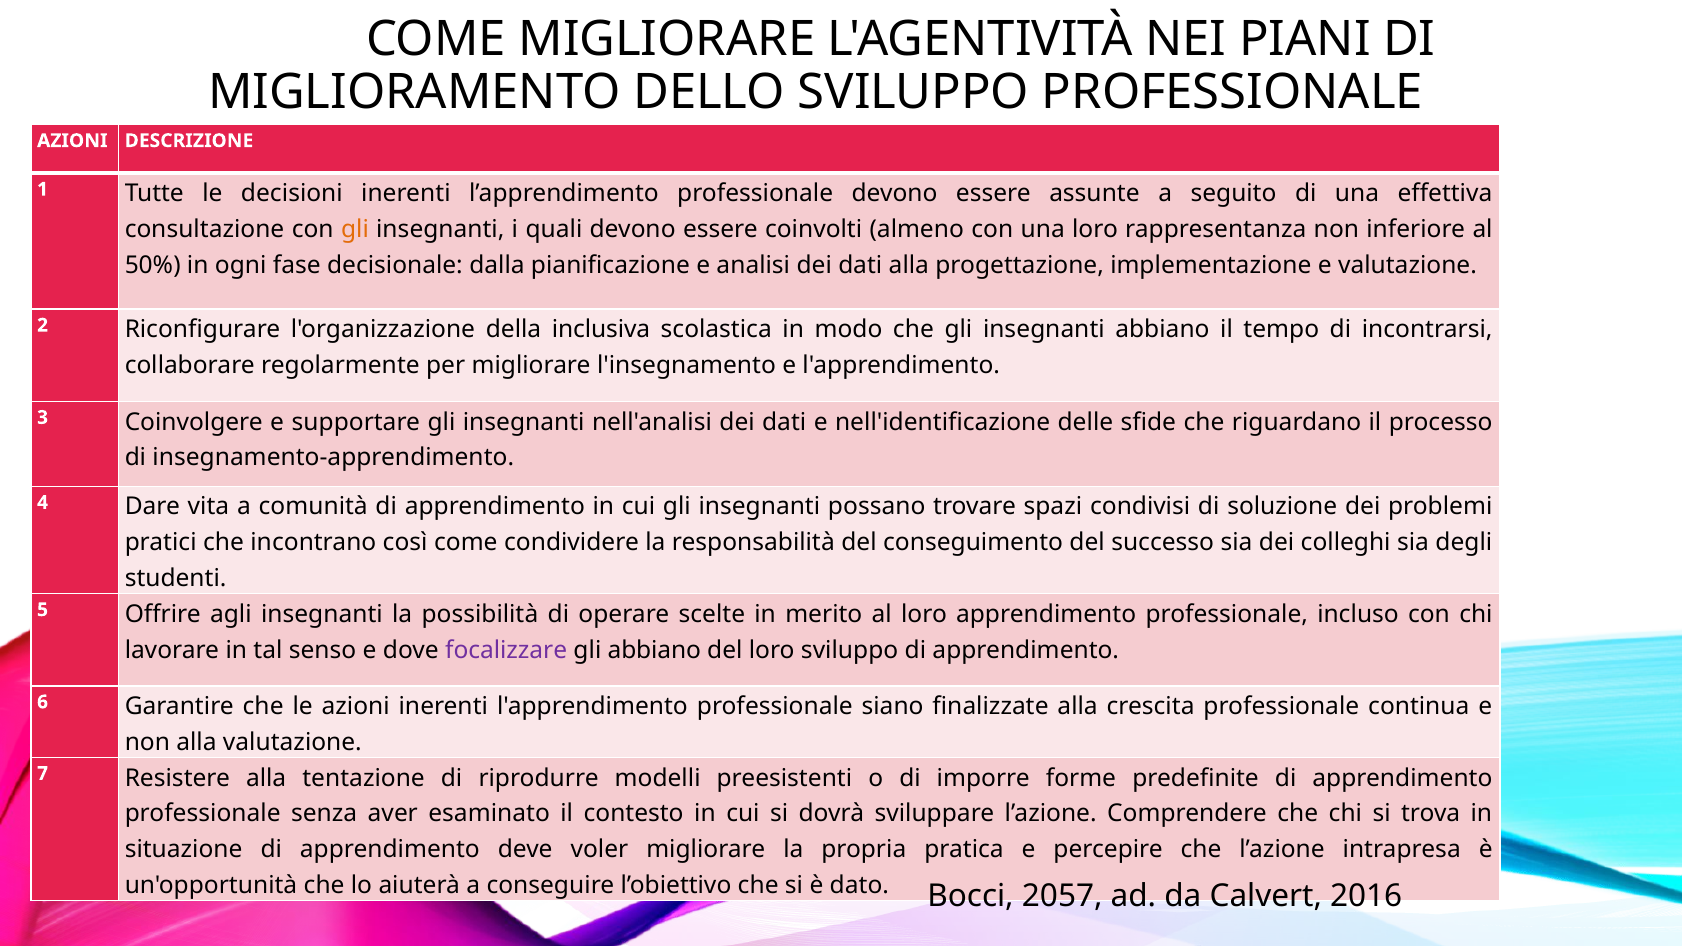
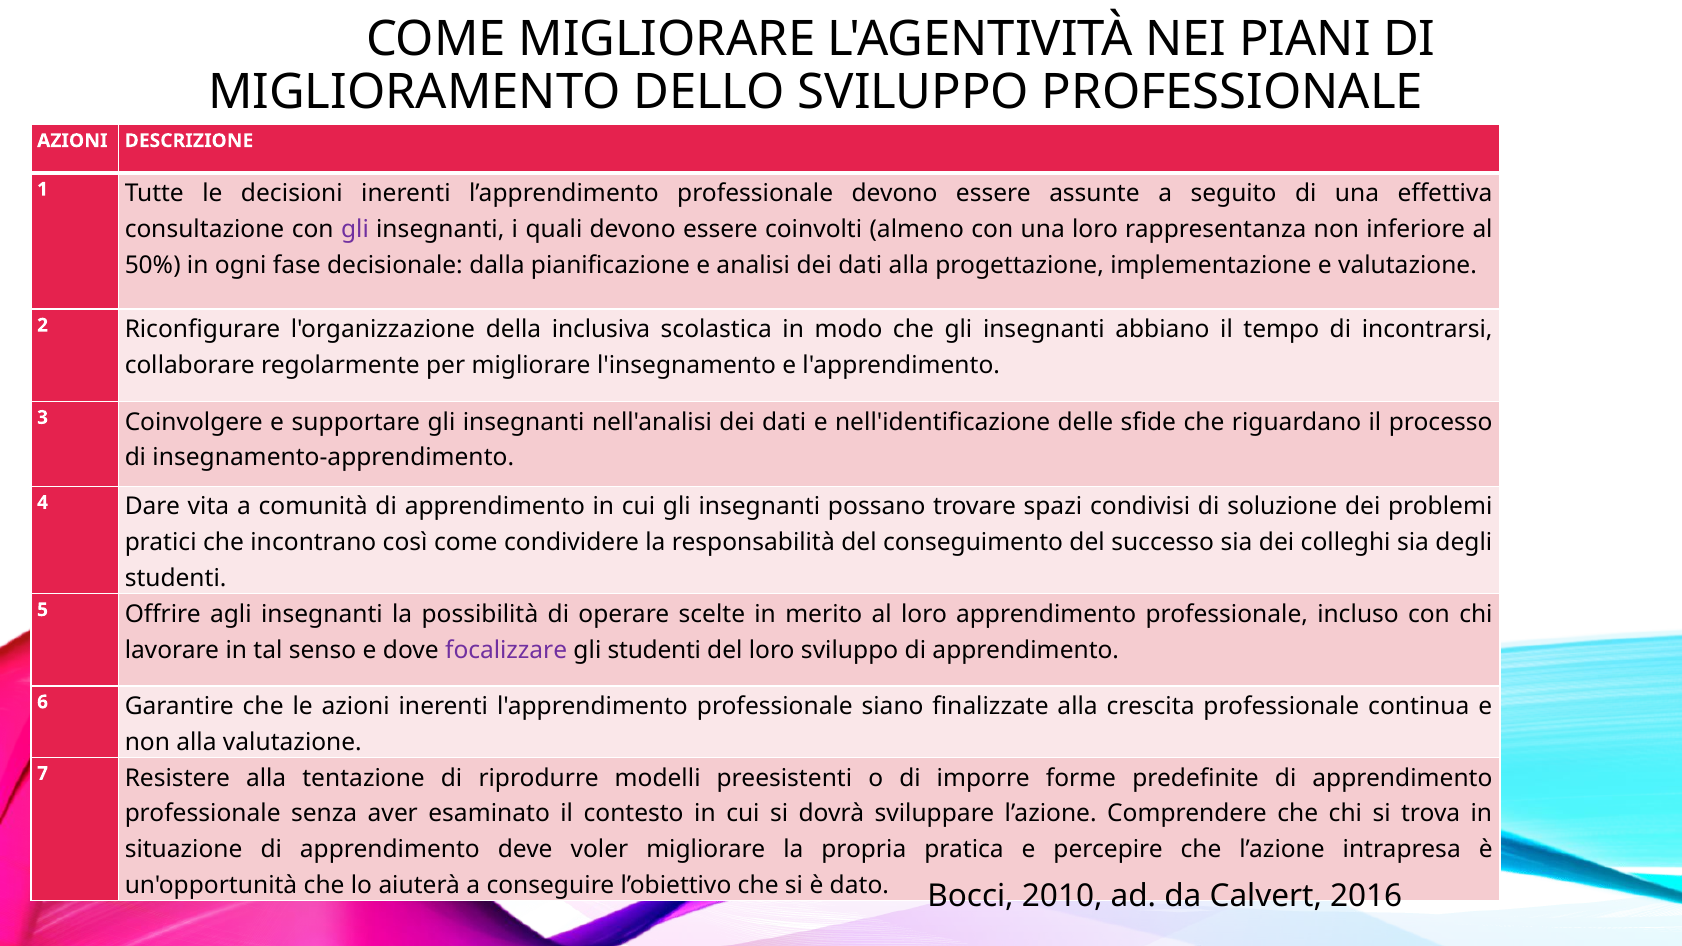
gli colour: orange -> purple (355, 229)
gli abbiano: abbiano -> studenti (654, 650)
2057: 2057 -> 2010 (1062, 897)
